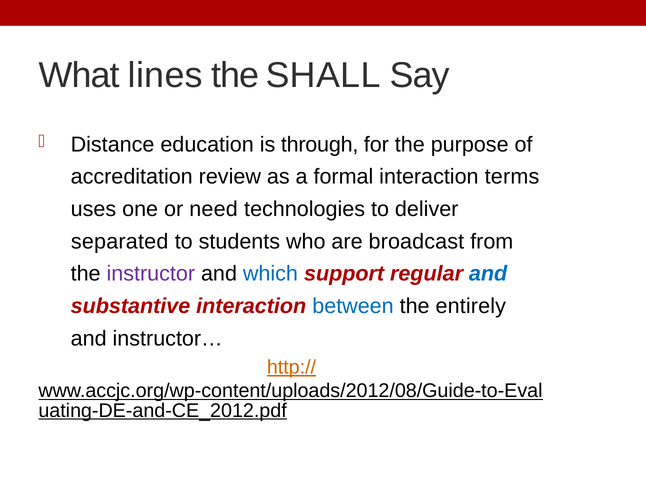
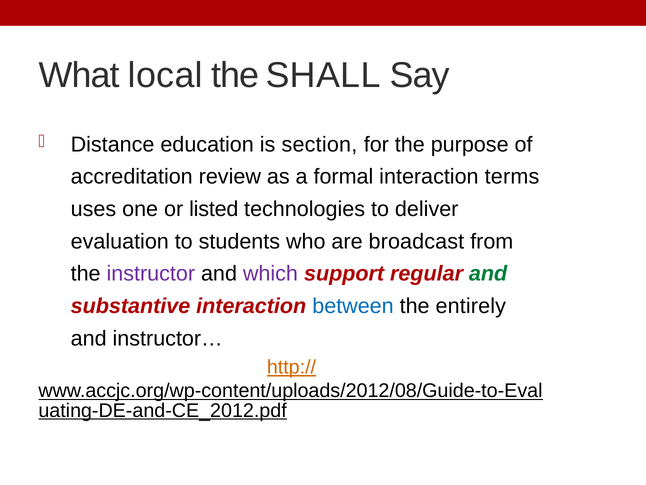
lines: lines -> local (165, 75)
through: through -> section (319, 144)
need: need -> listed (214, 209)
separated: separated -> evaluation (120, 241)
which colour: blue -> purple (270, 274)
and colour: blue -> green (488, 274)
